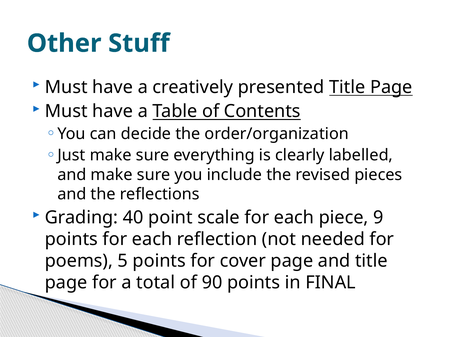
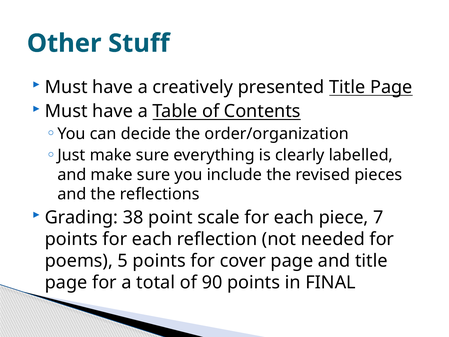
40: 40 -> 38 (133, 217)
9: 9 -> 7 (378, 217)
